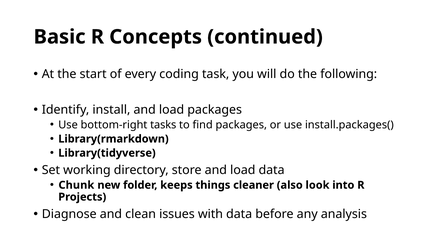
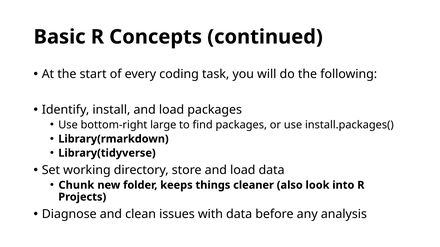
tasks: tasks -> large (163, 125)
